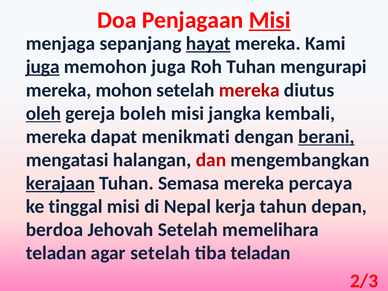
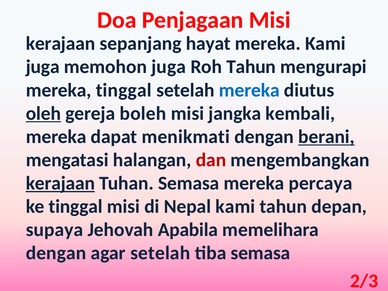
Misi underline: present -> none (270, 20)
menjaga: menjaga -> kerajaan (61, 44)
hayat underline: present -> none (208, 44)
juga underline: present -> none (43, 67)
Roh Tuhan: Tuhan -> Tahun (251, 67)
mereka mohon: mohon -> tinggal (124, 90)
mereka colour: red -> blue (249, 90)
Nepal kerja: kerja -> kami (235, 207)
berdoa: berdoa -> supaya (54, 230)
Jehovah Setelah: Setelah -> Apabila (188, 230)
teladan: teladan -> dengan (56, 253)
tiba teladan: teladan -> semasa (260, 253)
